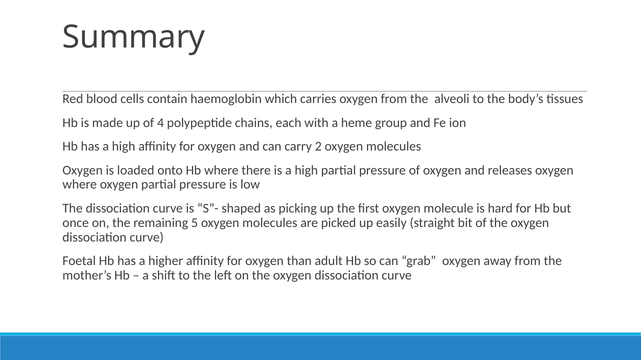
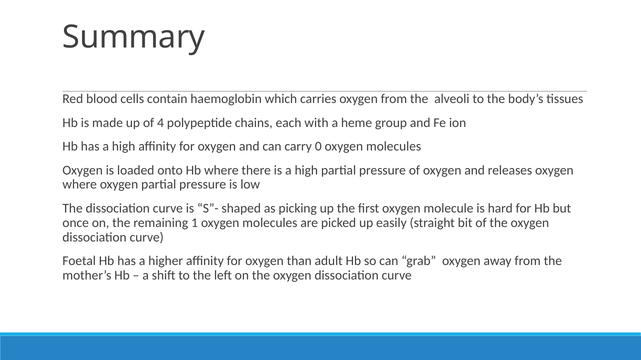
2: 2 -> 0 (318, 147)
5: 5 -> 1 (195, 223)
